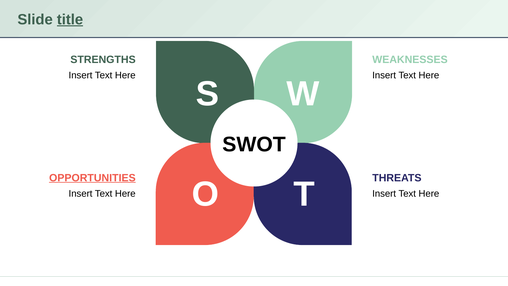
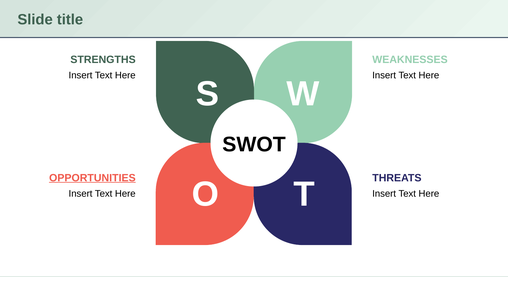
title underline: present -> none (70, 19)
